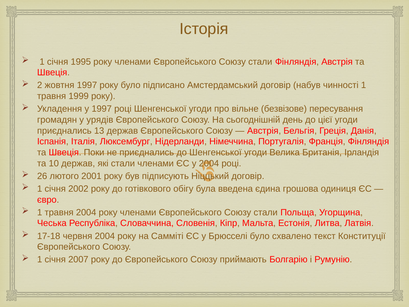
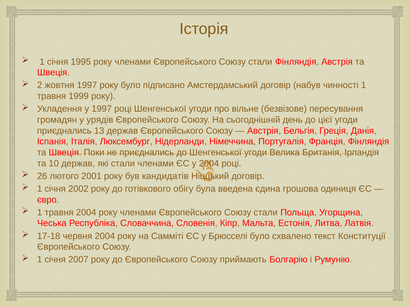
підписують: підписують -> кандидатів (165, 176)
